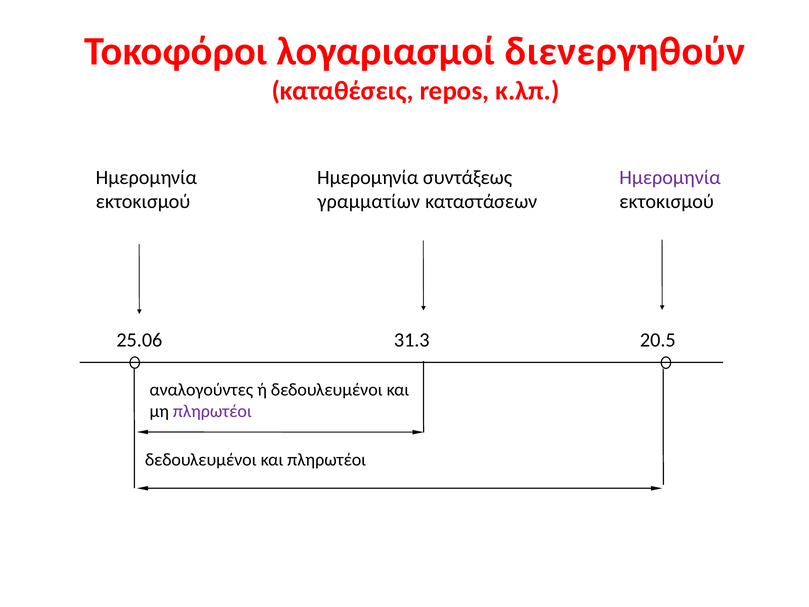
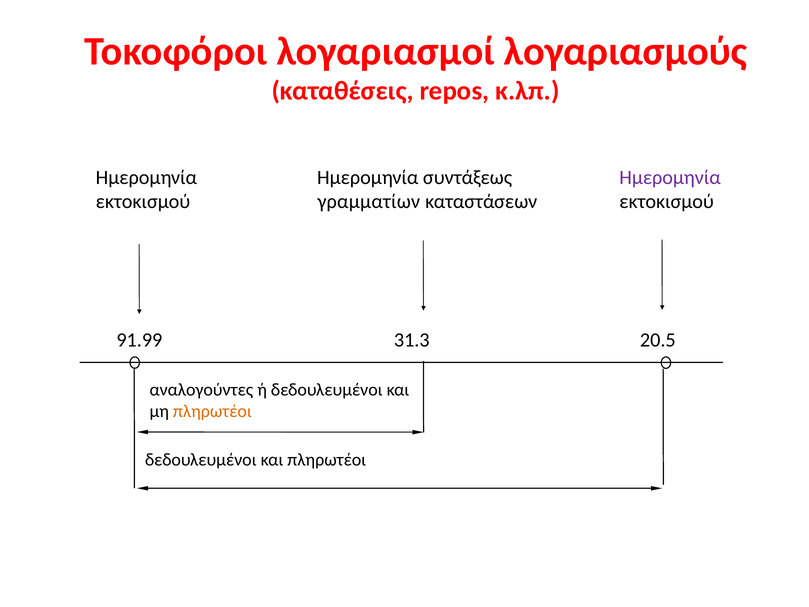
διενεργηθούν: διενεργηθούν -> λογαριασμούς (625, 51)
25.06: 25.06 -> 91.99 (139, 340)
πληρωτέοι colour: purple -> orange (212, 411)
